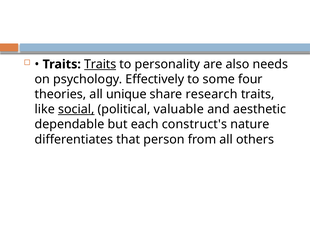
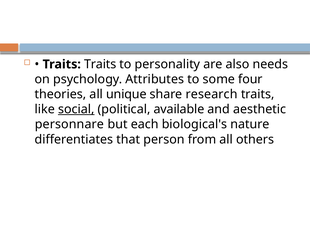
Traits underline: present -> none (100, 64)
Effectively: Effectively -> Attributes (155, 79)
valuable: valuable -> available (179, 109)
dependable: dependable -> personnare (69, 124)
construct's: construct's -> biological's (194, 124)
